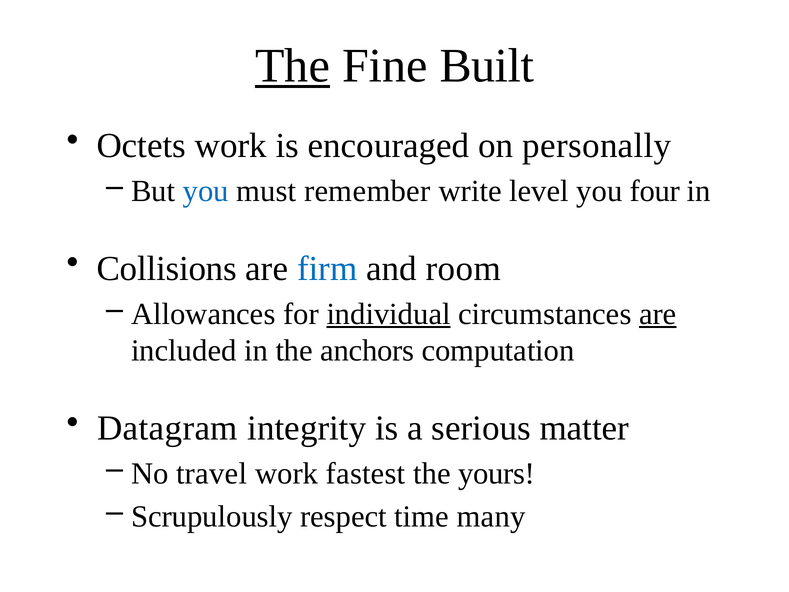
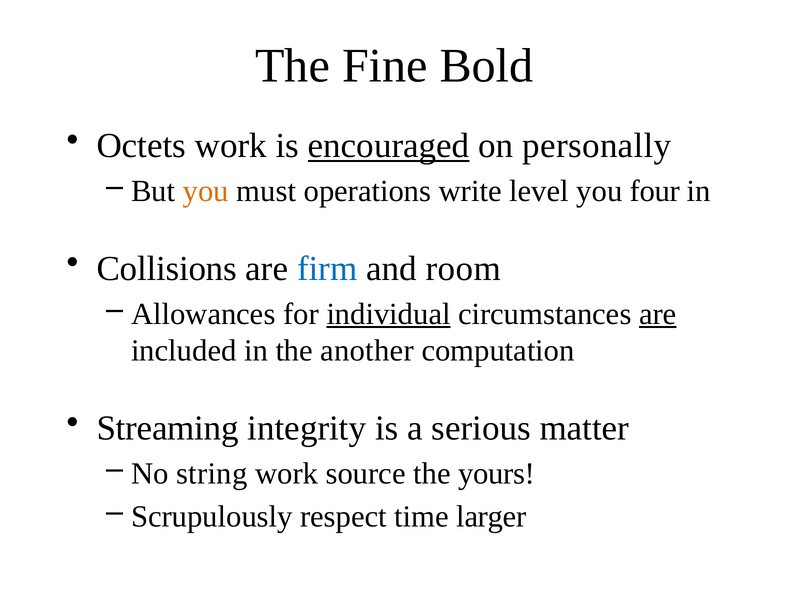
The underline: present -> none (293, 66)
Built: Built -> Bold (487, 66)
encouraged underline: none -> present (389, 146)
you colour: blue -> orange (206, 191)
remember: remember -> operations (367, 191)
anchors: anchors -> another (367, 351)
Datagram: Datagram -> Streaming (168, 428)
travel: travel -> string (212, 473)
fastest: fastest -> source (366, 473)
many: many -> larger (491, 516)
